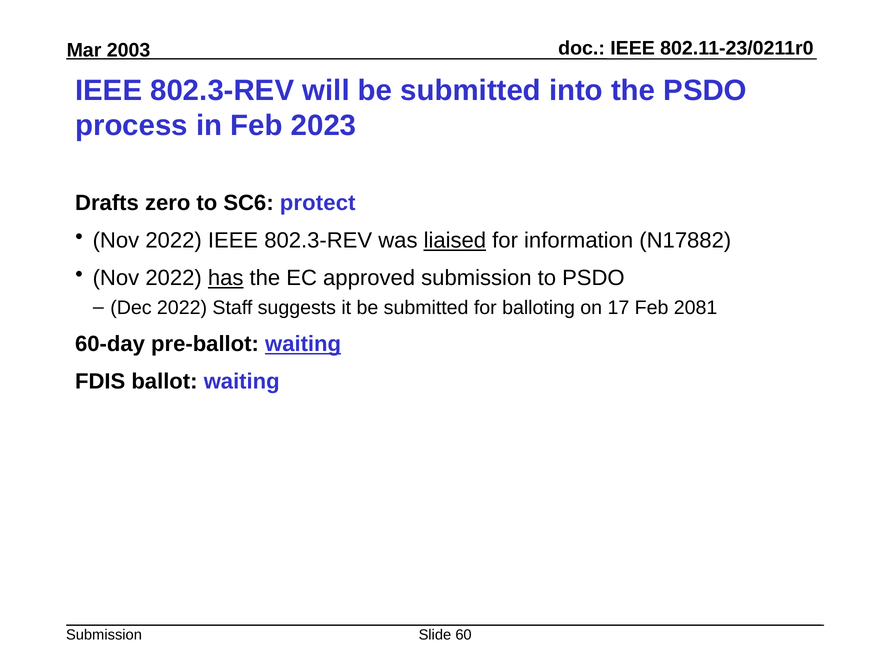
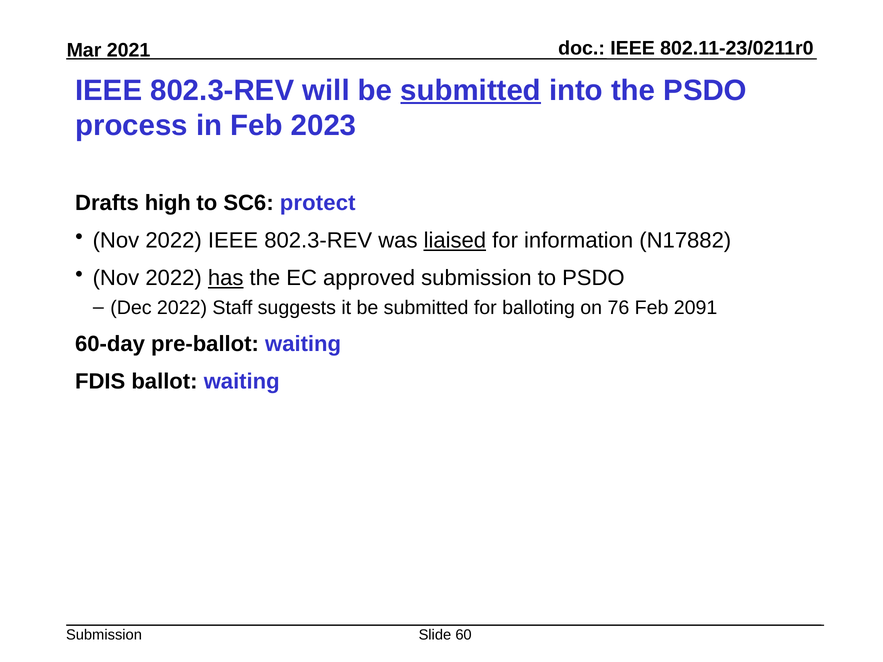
2003: 2003 -> 2021 (129, 50)
submitted underline: none -> present (471, 90)
zero: zero -> high (168, 203)
17: 17 -> 76 (618, 308)
2081: 2081 -> 2091 (696, 308)
waiting underline: present -> none (303, 344)
